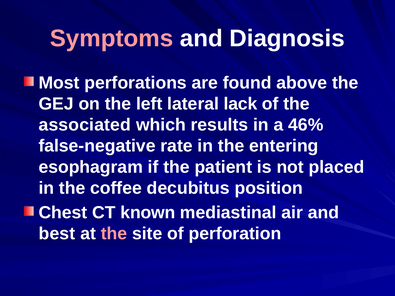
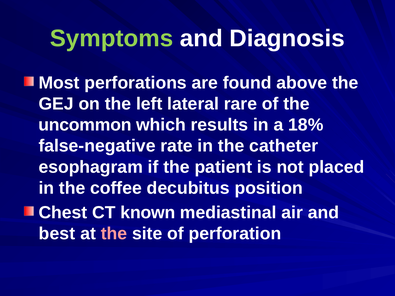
Symptoms colour: pink -> light green (112, 38)
lack: lack -> rare (240, 104)
associated: associated -> uncommon (85, 125)
46%: 46% -> 18% (306, 125)
entering: entering -> catheter (284, 146)
